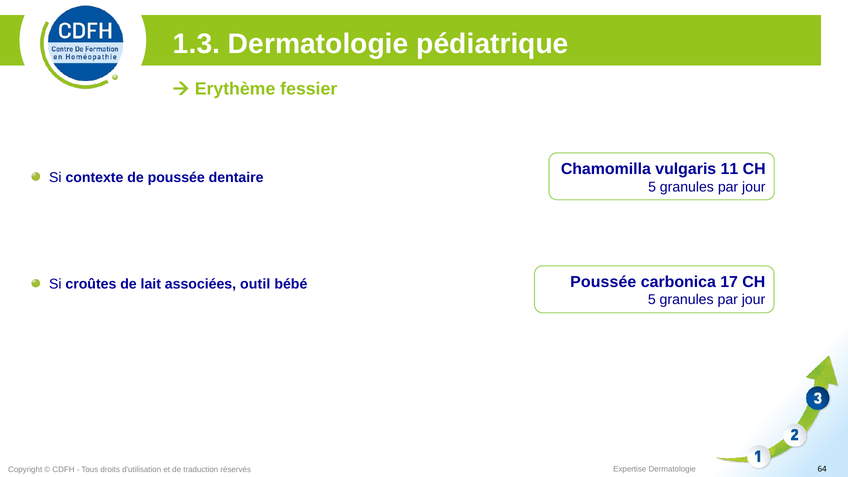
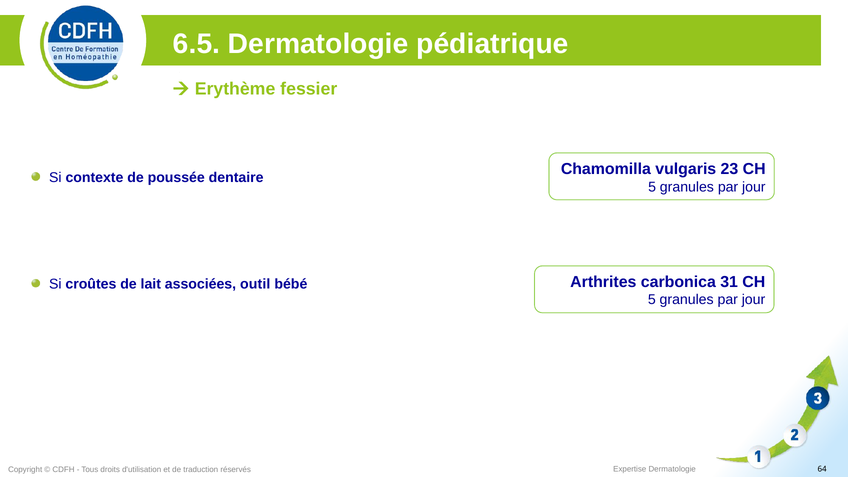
1.3: 1.3 -> 6.5 (197, 44)
11: 11 -> 23 (729, 169)
Poussée: Poussée -> Arthrites (603, 282)
17: 17 -> 31 (729, 282)
